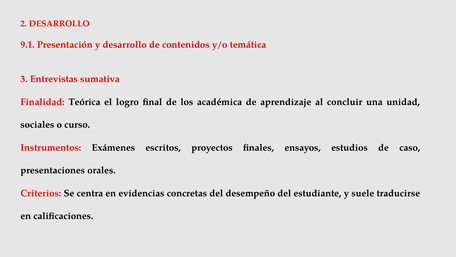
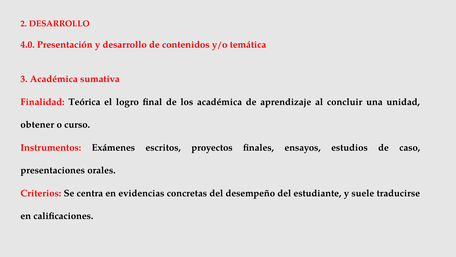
9.1: 9.1 -> 4.0 (28, 45)
3 Entrevistas: Entrevistas -> Académica (54, 79)
sociales: sociales -> obtener (37, 124)
